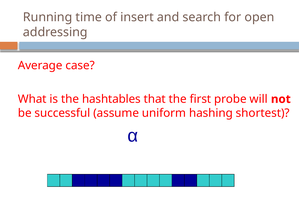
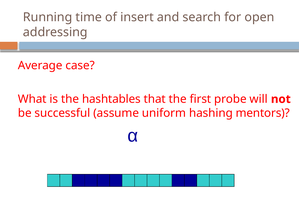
shortest: shortest -> mentors (263, 113)
